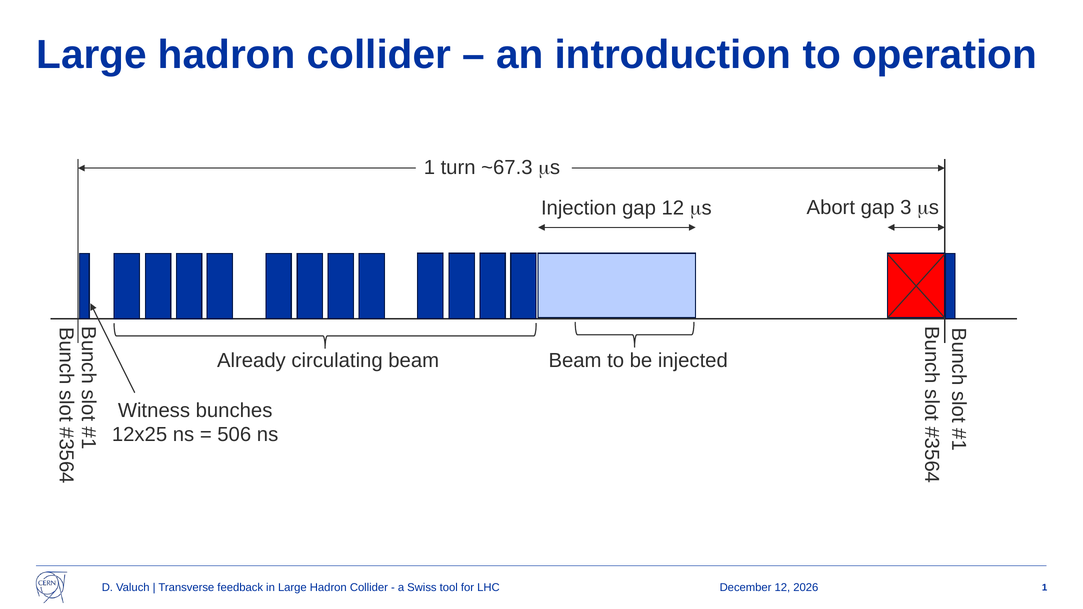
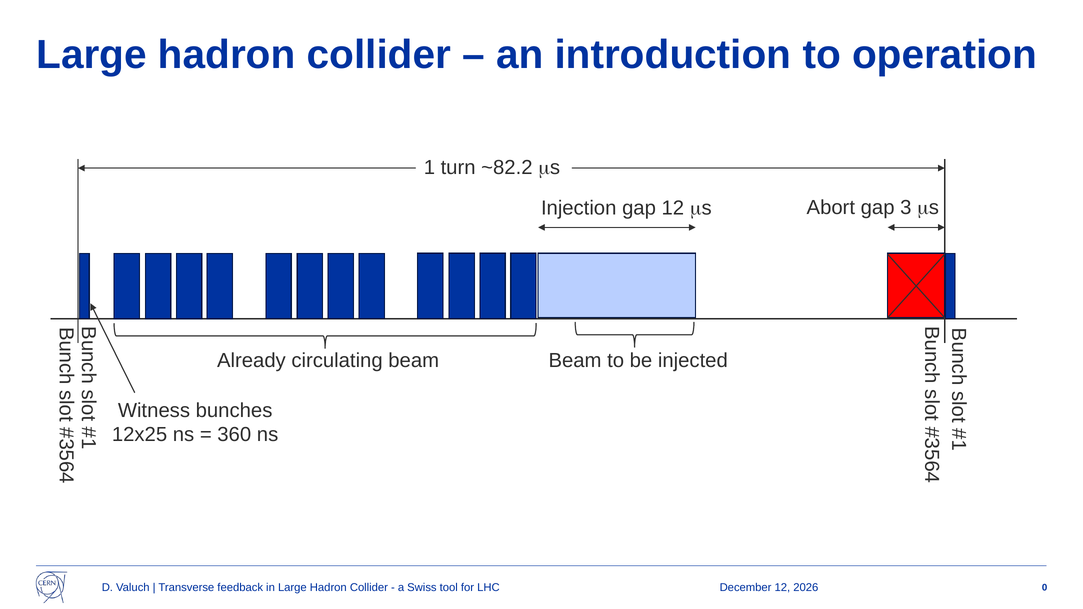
~67.3: ~67.3 -> ~82.2 (507, 167)
506: 506 -> 360 (234, 435)
LHC 1: 1 -> 0 (1045, 588)
